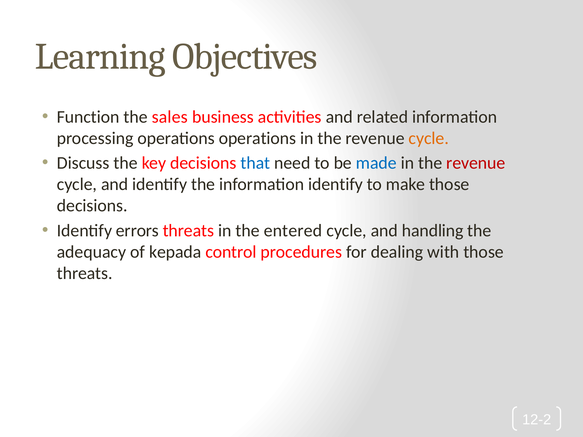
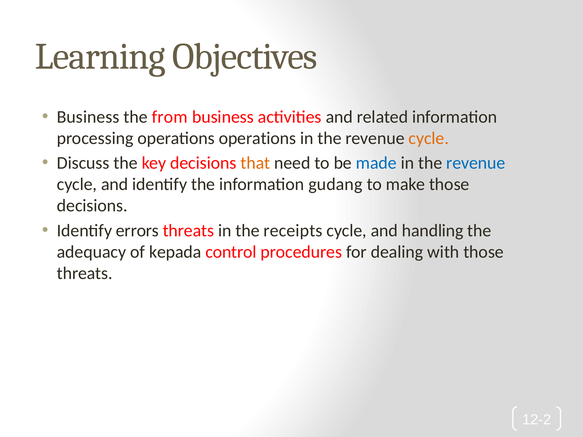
Function: Function -> Business (88, 117)
sales: sales -> from (170, 117)
that colour: blue -> orange (255, 163)
revenue colour: red -> blue (476, 163)
information identify: identify -> gudang (335, 185)
entered: entered -> receipts (293, 231)
